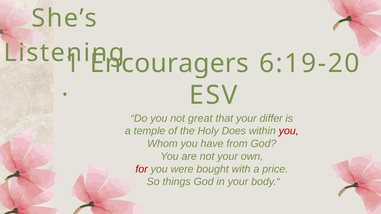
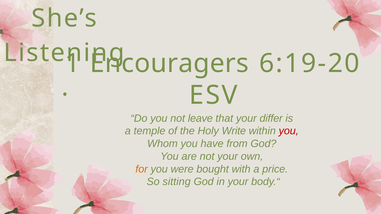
great: great -> leave (200, 118)
Does: Does -> Write (234, 131)
for colour: red -> orange (142, 169)
things: things -> sitting (177, 182)
